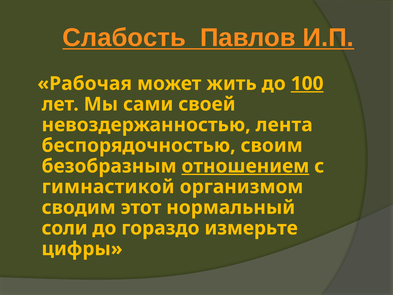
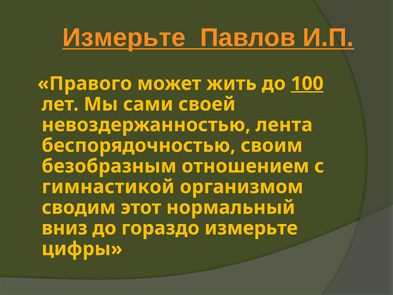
Слабость: Слабость -> Измерьте (124, 38)
Рабочая: Рабочая -> Правого (85, 84)
отношением underline: present -> none (245, 166)
соли: соли -> вниз (65, 228)
